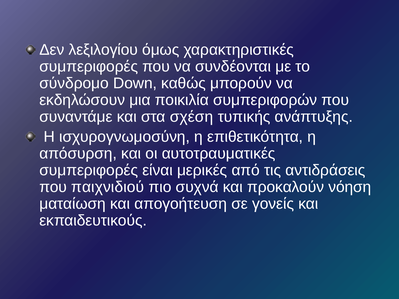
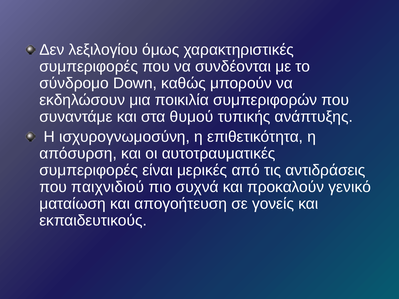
σχέση: σχέση -> θυμού (192, 117)
νόηση: νόηση -> γενικό (350, 187)
